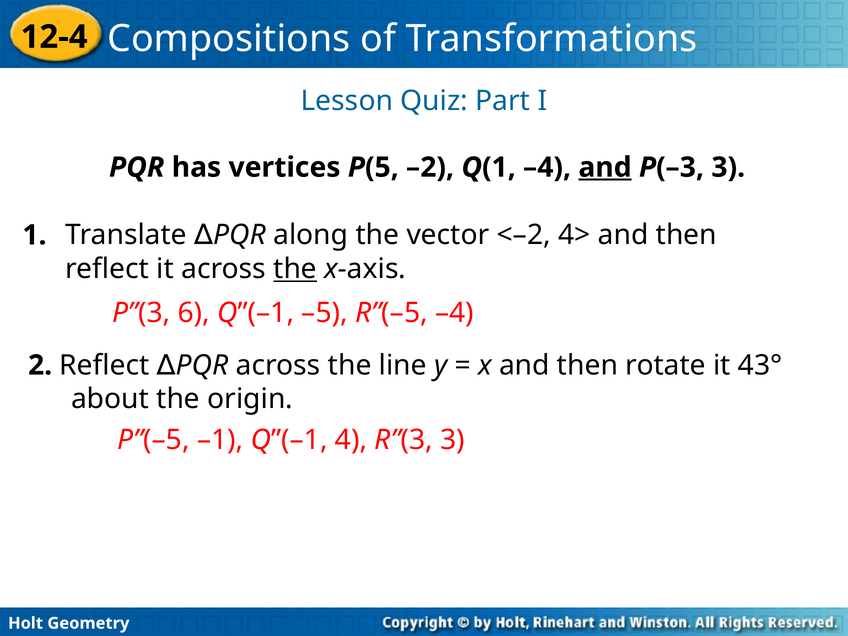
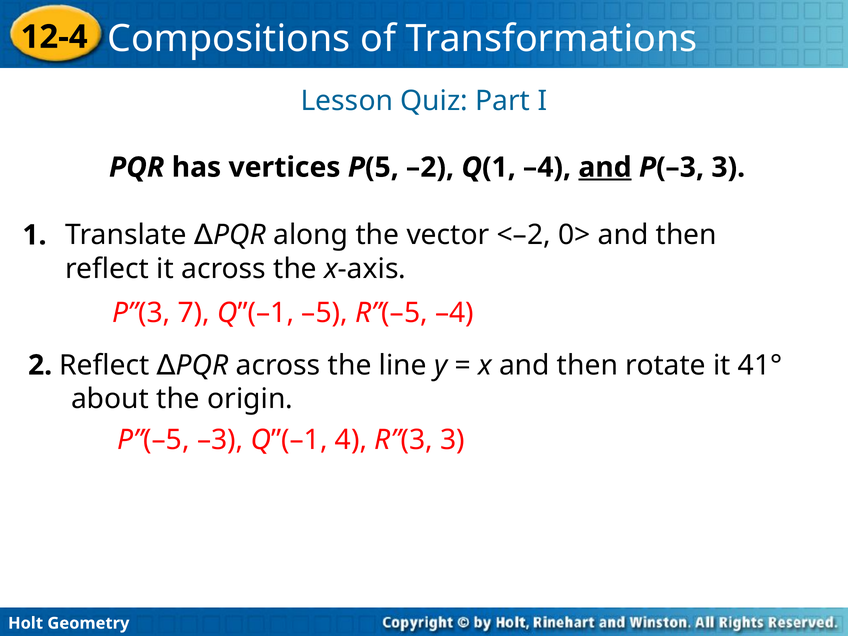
4>: 4> -> 0> (574, 235)
the underline: present -> none (295, 269)
6: 6 -> 7 (194, 313)
43°: 43° -> 41° (760, 365)
–1: –1 -> –3 (220, 440)
